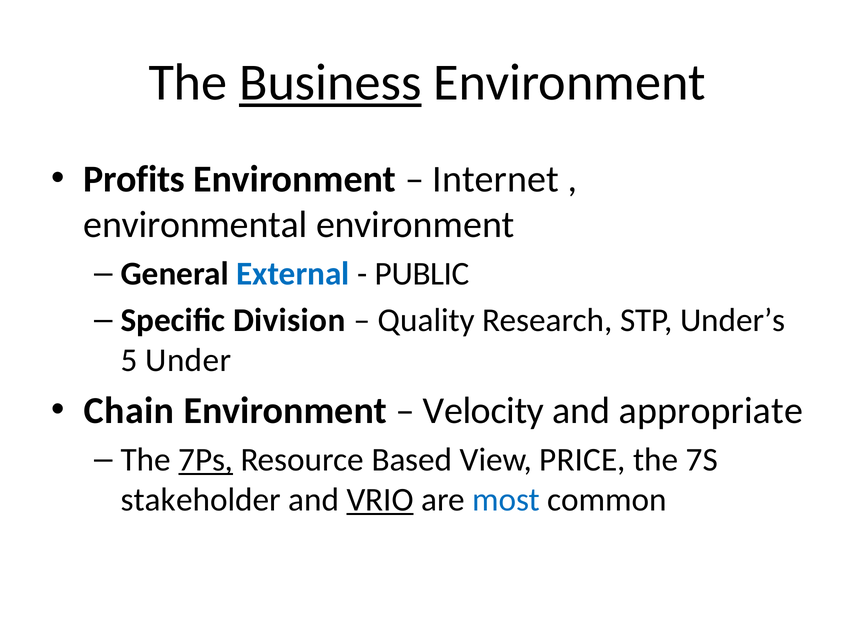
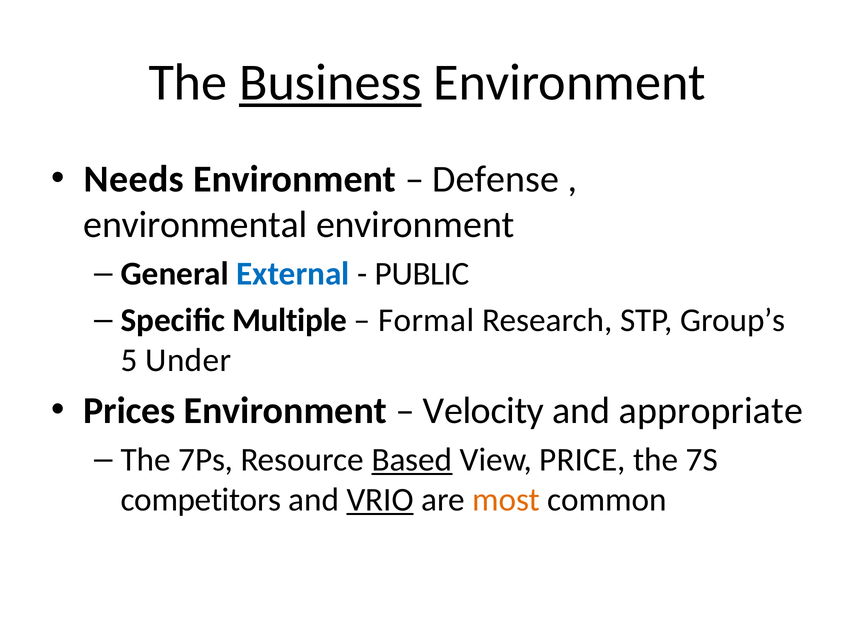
Profits: Profits -> Needs (134, 179)
Internet: Internet -> Defense (496, 179)
Division: Division -> Multiple (290, 321)
Quality: Quality -> Formal (426, 321)
Under’s: Under’s -> Group’s (733, 321)
Chain: Chain -> Prices (129, 411)
7Ps underline: present -> none (206, 460)
Based underline: none -> present (412, 460)
stakeholder: stakeholder -> competitors (201, 500)
most colour: blue -> orange (506, 500)
